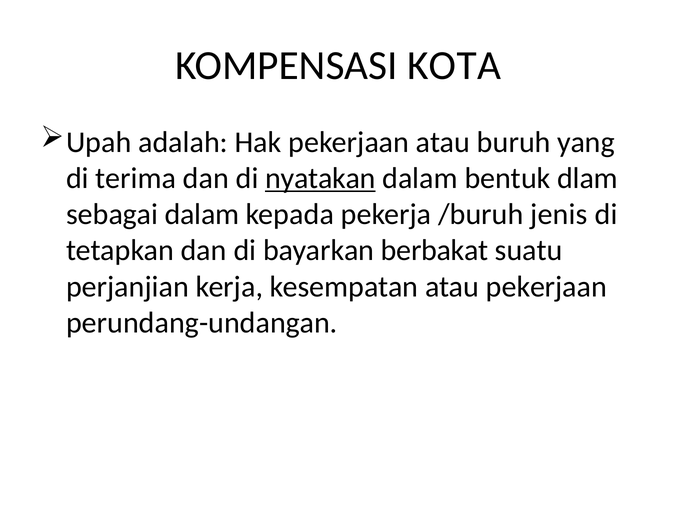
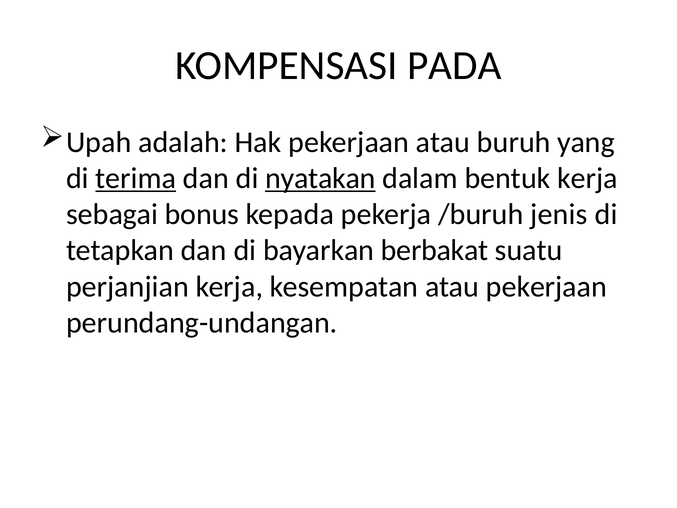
KOTA: KOTA -> PADA (454, 66)
terima underline: none -> present (136, 178)
bentuk dlam: dlam -> kerja (587, 178)
sebagai dalam: dalam -> bonus (202, 214)
